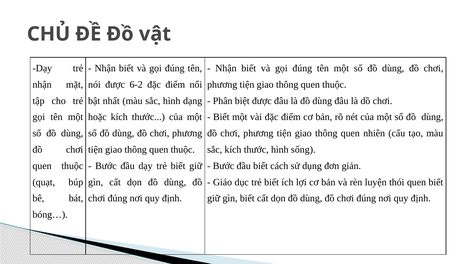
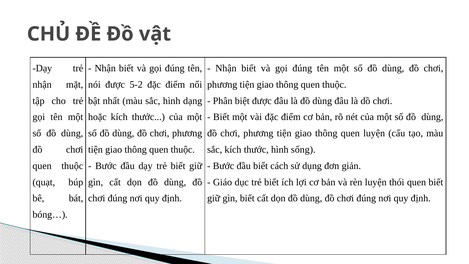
6-2: 6-2 -> 5-2 (136, 84)
quen nhiên: nhiên -> luyện (374, 133)
